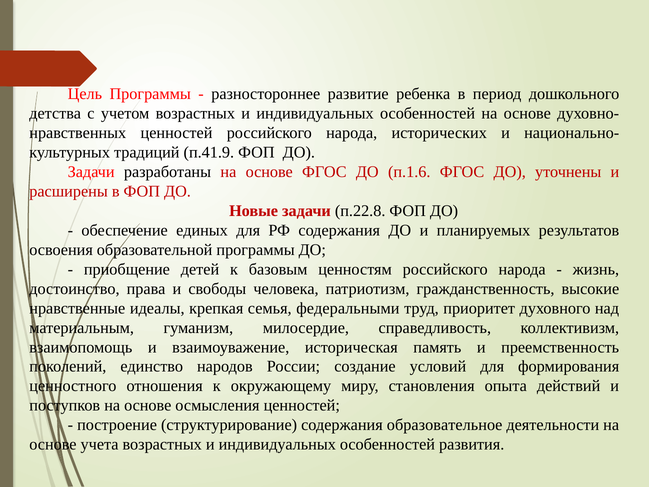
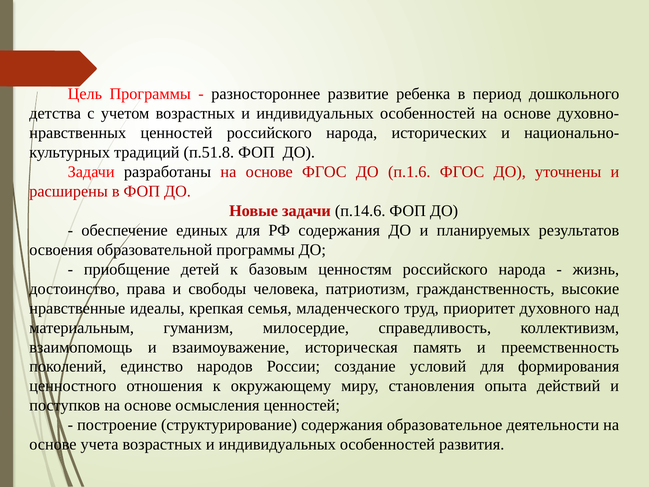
п.41.9: п.41.9 -> п.51.8 (209, 152)
п.22.8: п.22.8 -> п.14.6 (360, 211)
федеральными: федеральными -> младенческого (348, 308)
